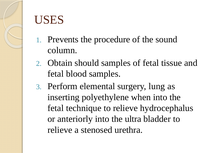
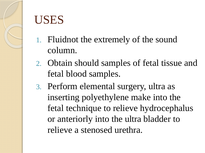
Prevents: Prevents -> Fluidnot (63, 40)
procedure: procedure -> extremely (112, 40)
surgery lung: lung -> ultra (157, 87)
when: when -> make (141, 98)
